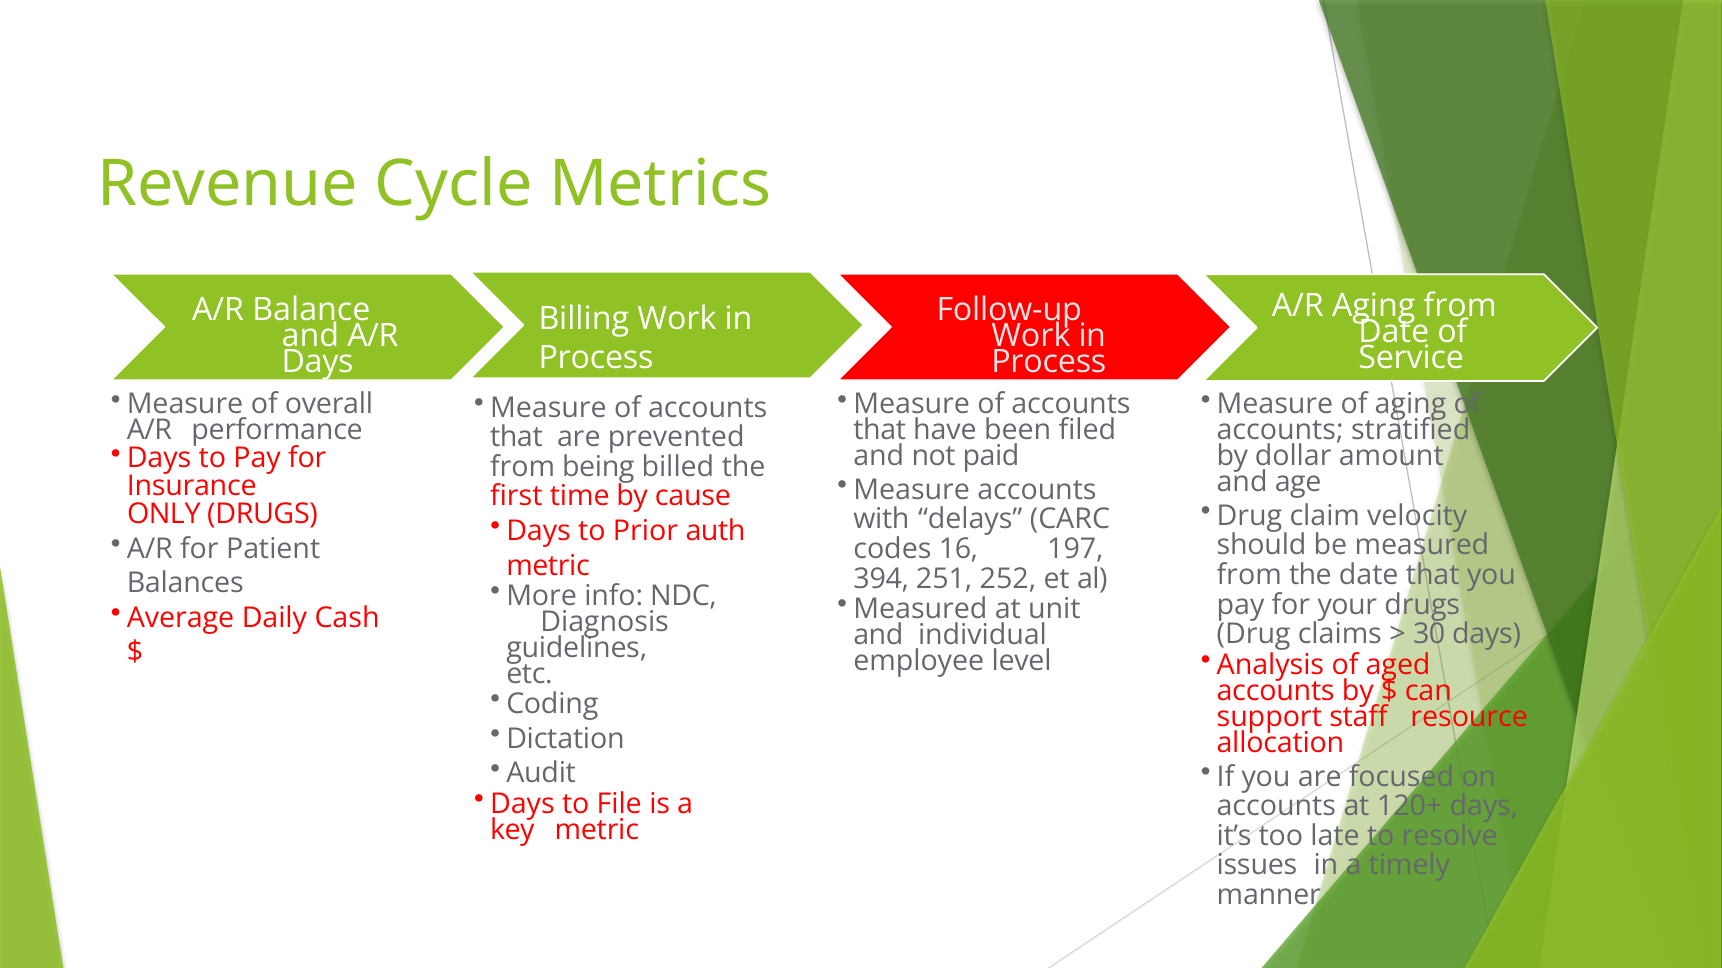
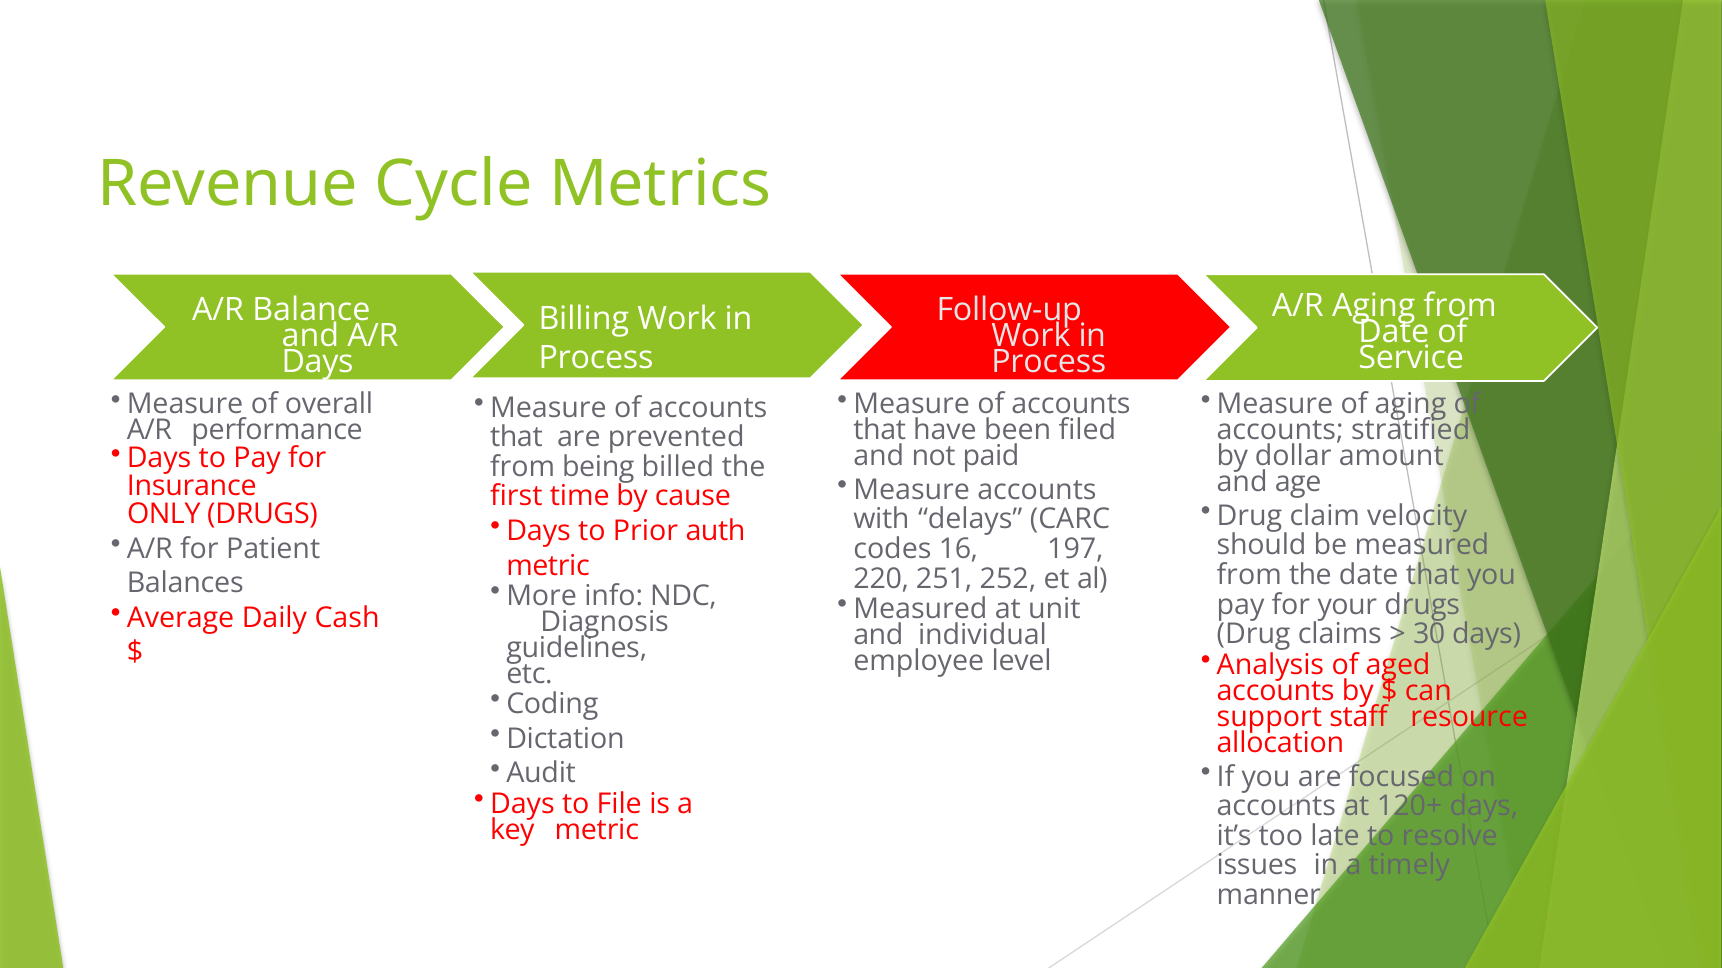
394: 394 -> 220 (881, 579)
